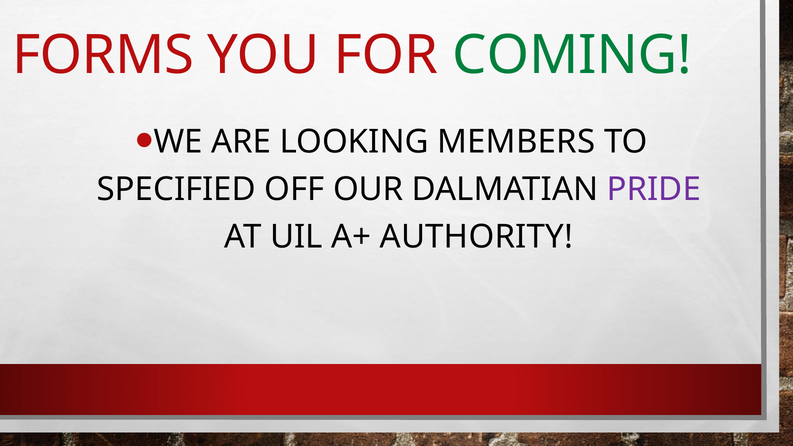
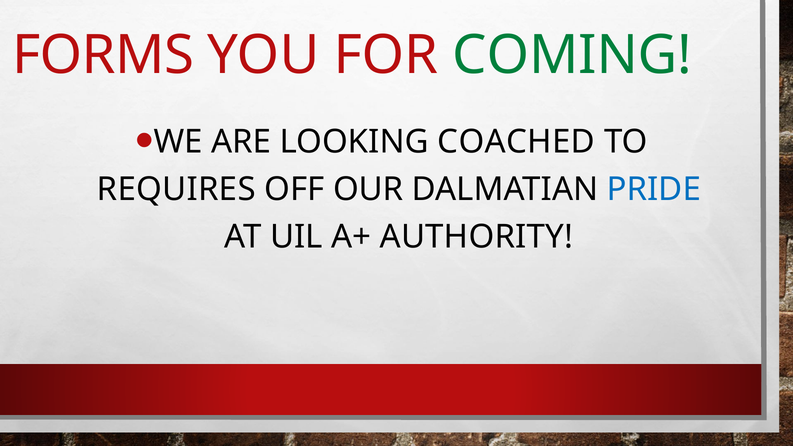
MEMBERS: MEMBERS -> COACHED (516, 142)
SPECIFIED: SPECIFIED -> REQUIRES (176, 189)
PRIDE colour: purple -> blue (654, 189)
